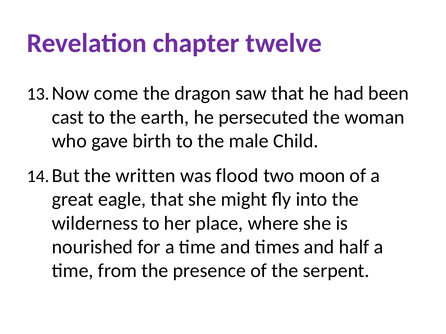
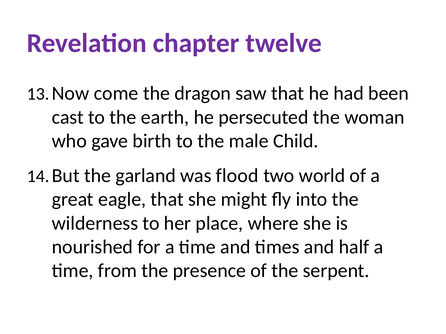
written: written -> garland (146, 176)
moon: moon -> world (322, 176)
